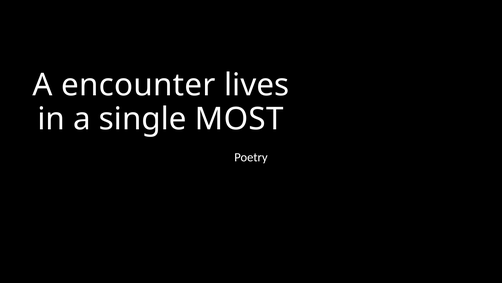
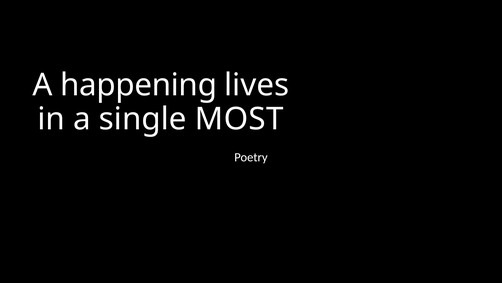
encounter: encounter -> happening (139, 85)
